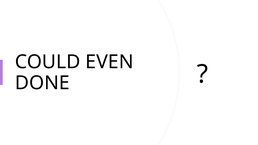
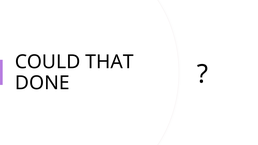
EVEN: EVEN -> THAT (109, 62)
